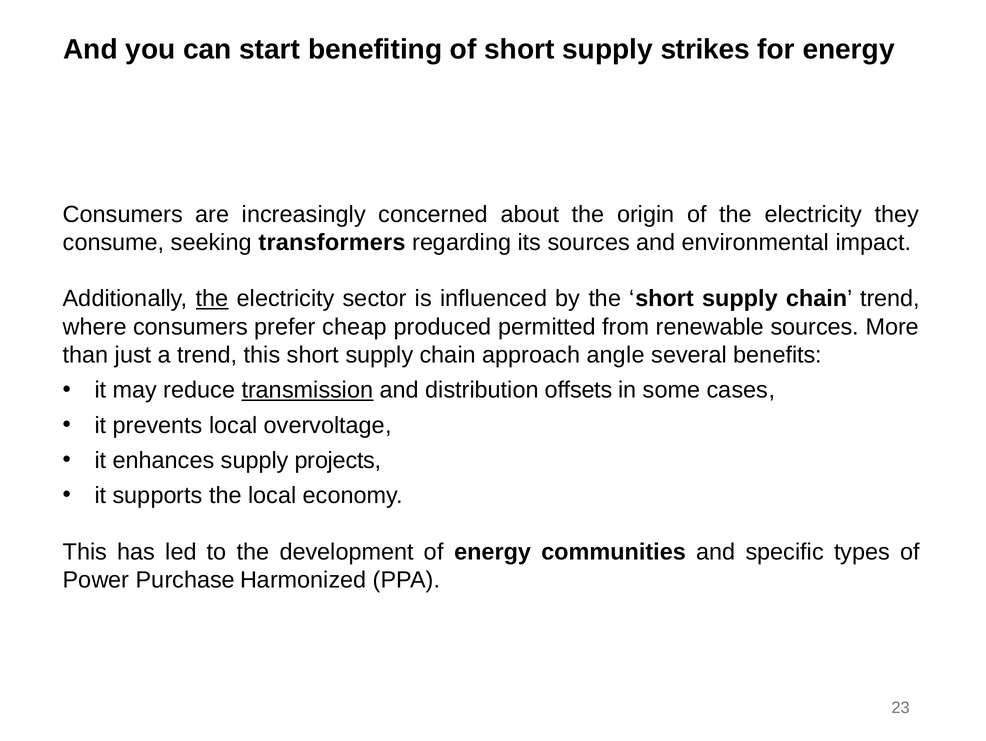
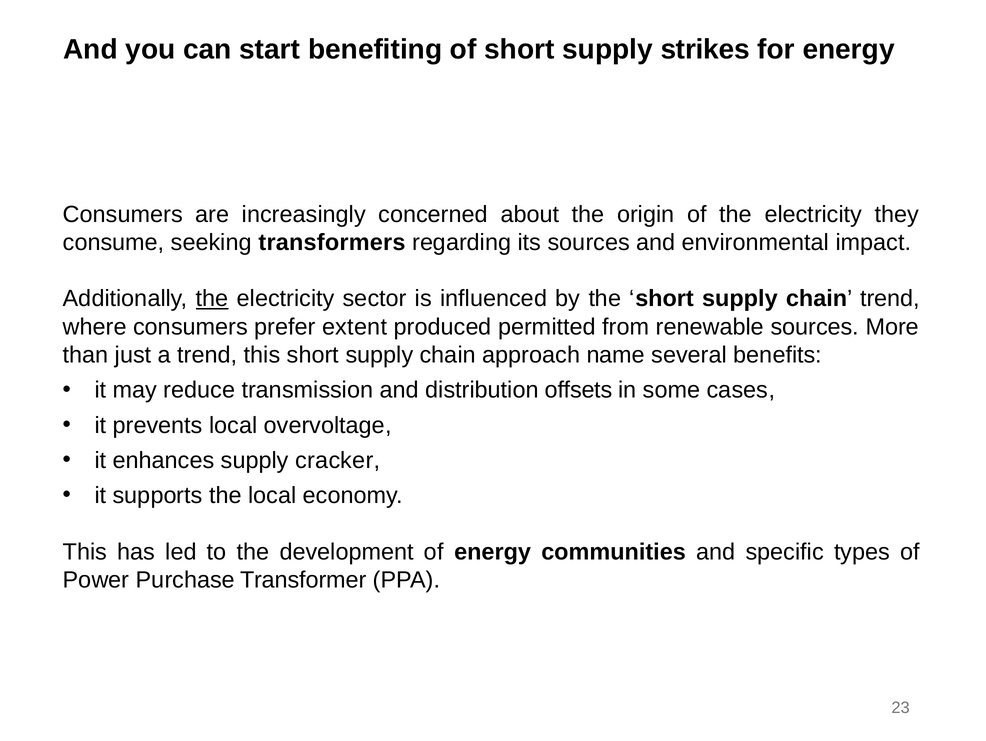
cheap: cheap -> extent (355, 327)
angle: angle -> name (616, 355)
transmission underline: present -> none (307, 390)
projects: projects -> cracker (338, 460)
Harmonized: Harmonized -> Transformer (303, 580)
